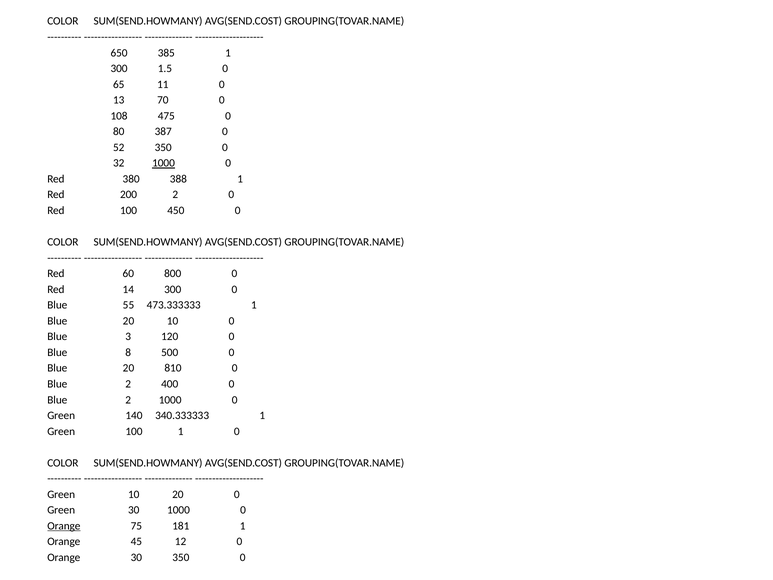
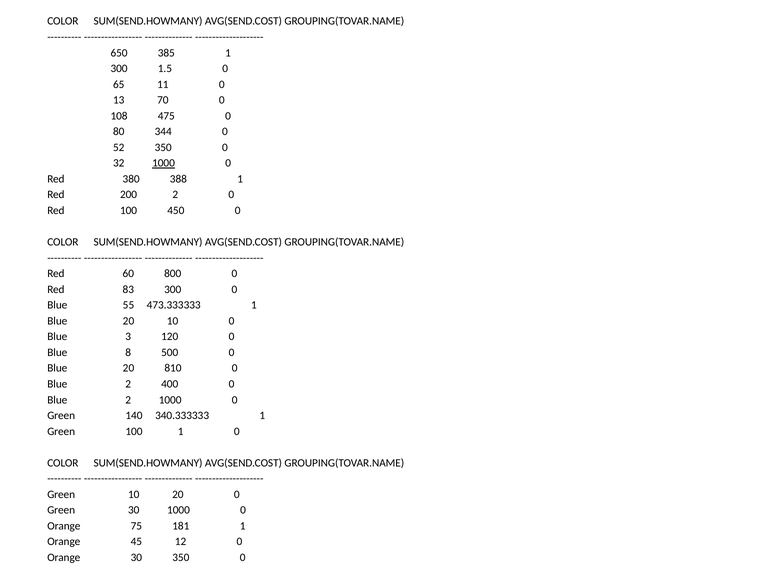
387: 387 -> 344 (163, 132)
14: 14 -> 83 (128, 289)
Orange underline: present -> none (64, 526)
